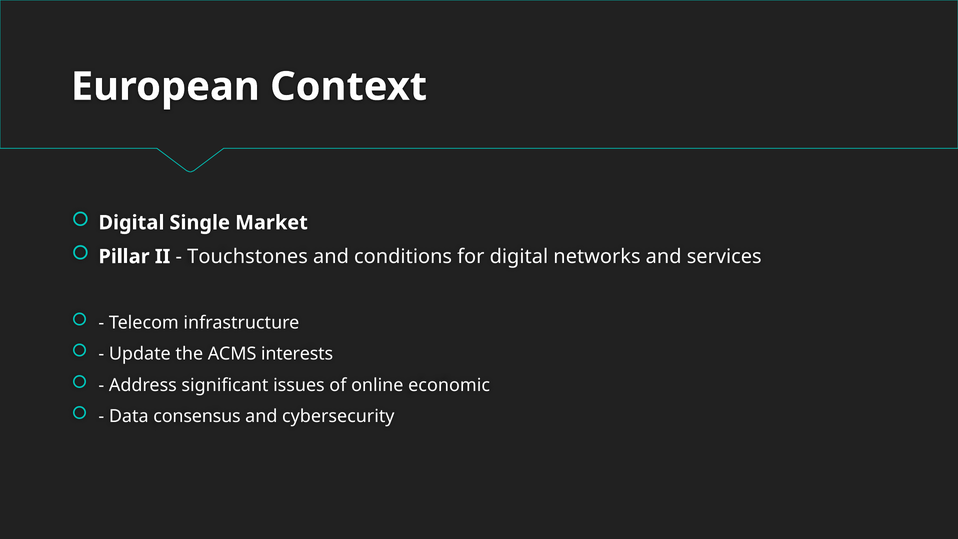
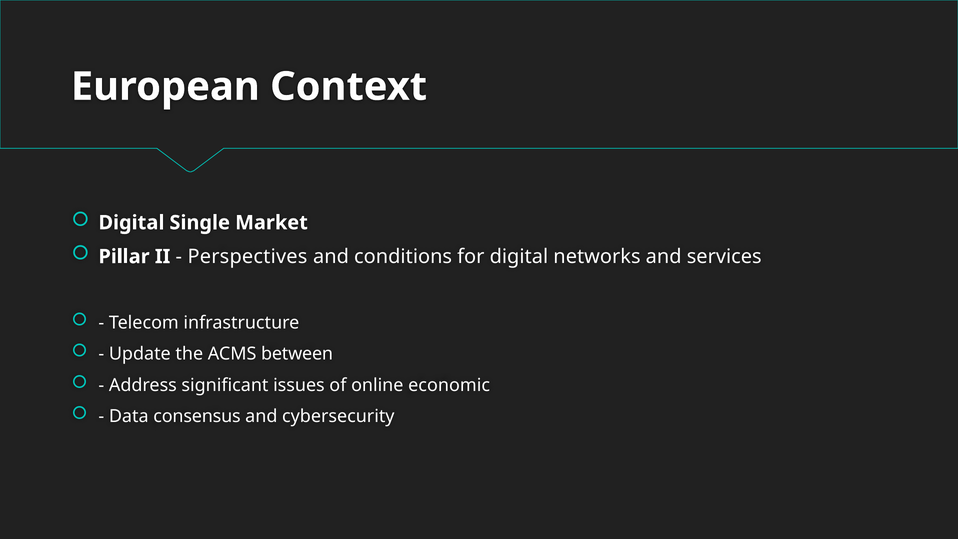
Touchstones: Touchstones -> Perspectives (247, 257)
interests: interests -> between (297, 354)
